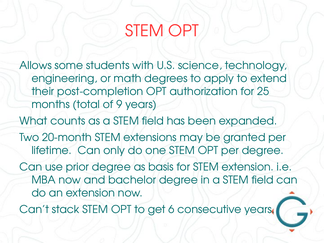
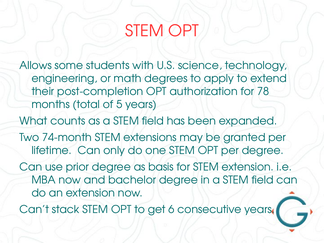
25: 25 -> 78 (263, 92)
9: 9 -> 5 (119, 104)
20-month: 20-month -> 74-month (67, 138)
